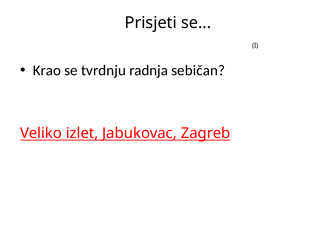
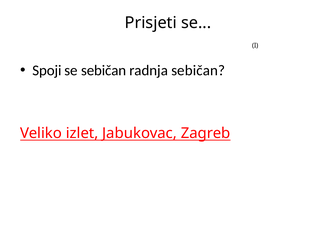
Krao: Krao -> Spoji (47, 70)
se tvrdnju: tvrdnju -> sebičan (104, 70)
